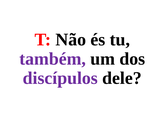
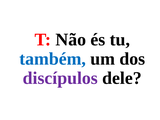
também colour: purple -> blue (53, 59)
